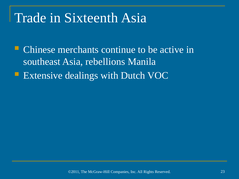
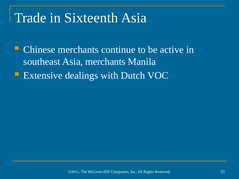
Asia rebellions: rebellions -> merchants (105, 62)
